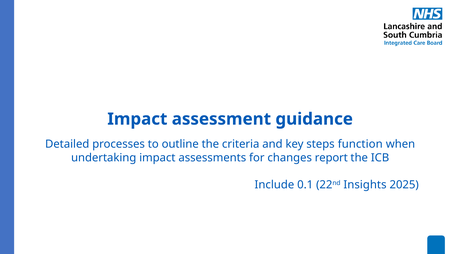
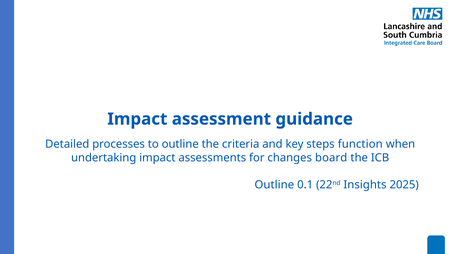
report: report -> board (331, 158)
Include: Include -> Outline (274, 185)
